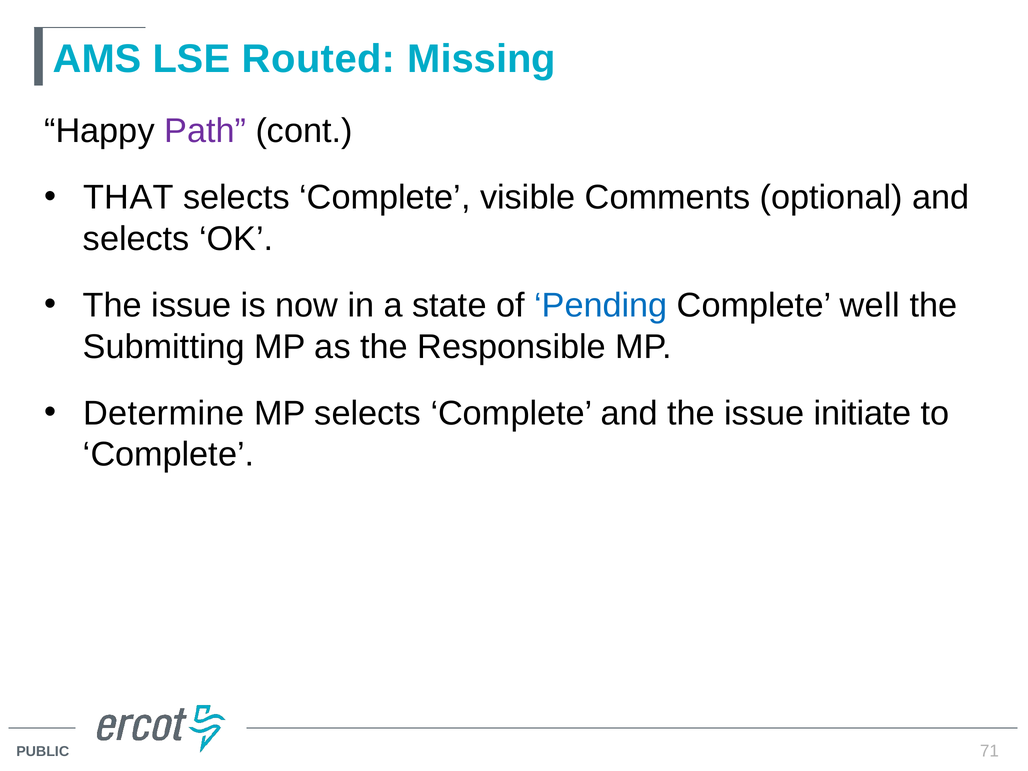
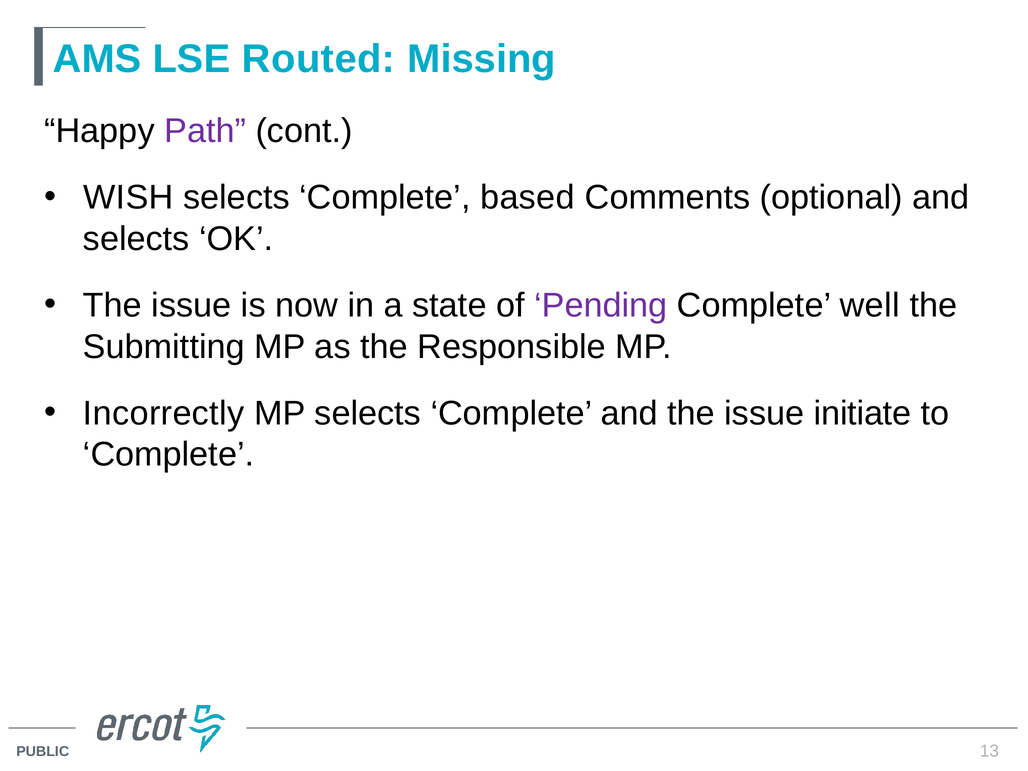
THAT: THAT -> WISH (128, 198)
visible: visible -> based (528, 198)
Pending colour: blue -> purple (601, 306)
Determine: Determine -> Incorrectly (164, 414)
71: 71 -> 13 (989, 751)
